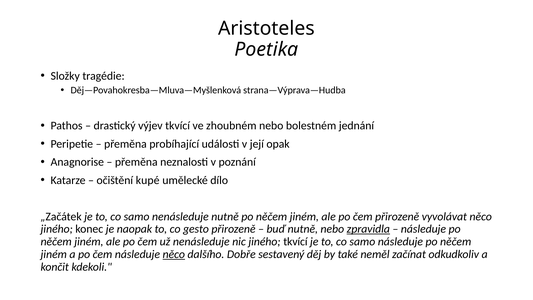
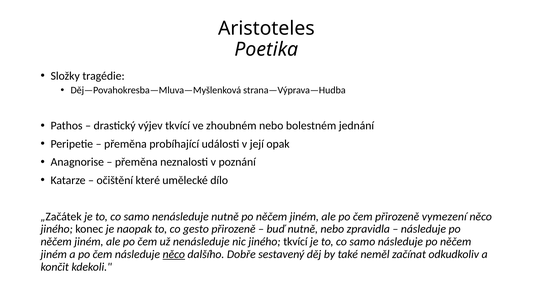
kupé: kupé -> které (148, 180)
vyvolávat: vyvolávat -> vymezení (444, 216)
zpravidla underline: present -> none (368, 229)
